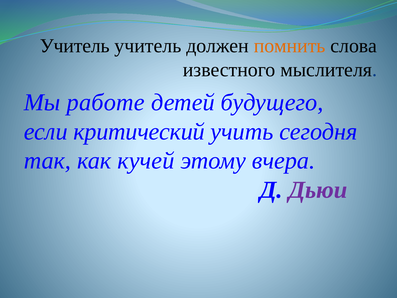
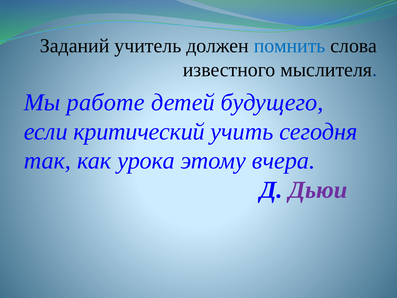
Учитель: Учитель -> Заданий (75, 46)
помнить colour: orange -> blue (290, 46)
кучей: кучей -> урока (146, 161)
